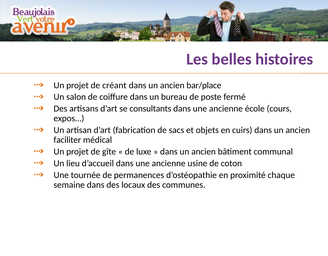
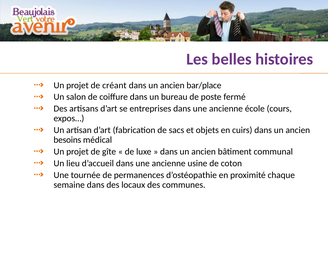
consultants: consultants -> entreprises (150, 108)
faciliter: faciliter -> besoins (67, 140)
